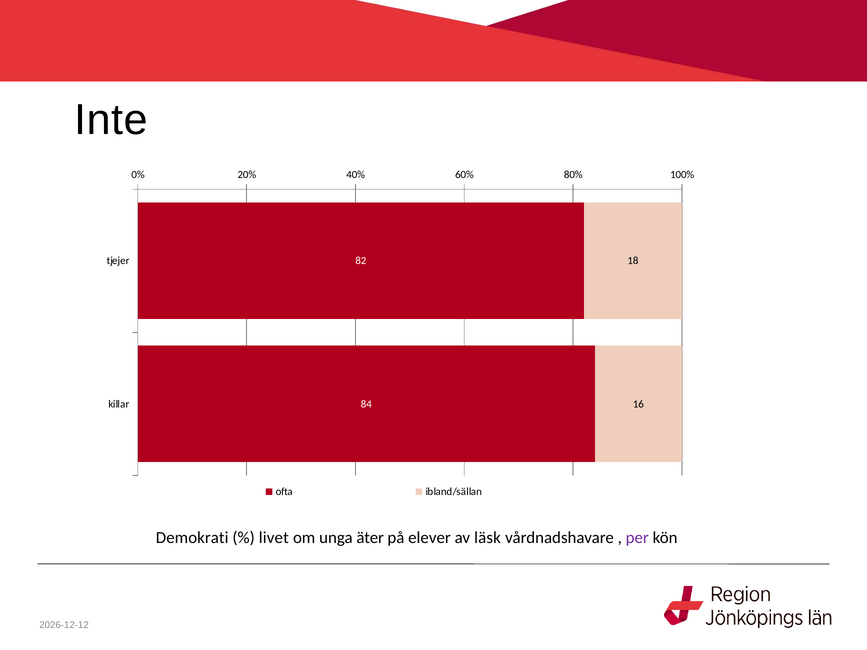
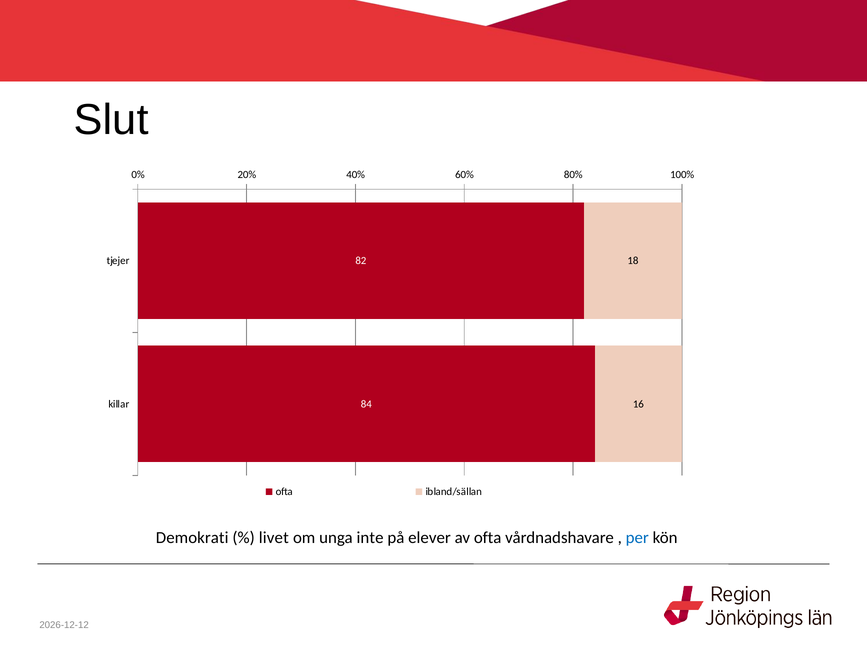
Inte: Inte -> Slut (111, 120)
äter: äter -> inte (370, 538)
av läsk: läsk -> ofta (488, 538)
per colour: purple -> blue (637, 538)
